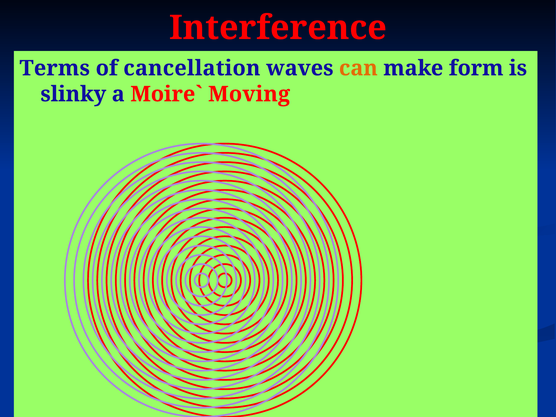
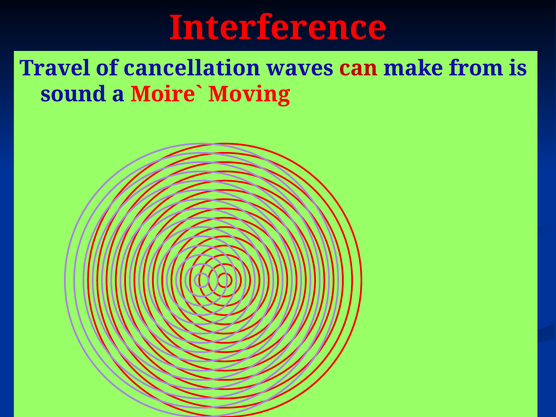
Terms: Terms -> Travel (55, 68)
can colour: orange -> red (358, 68)
form: form -> from (476, 68)
slinky: slinky -> sound (73, 94)
